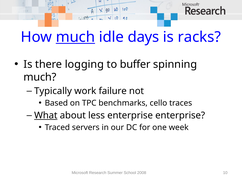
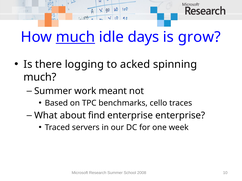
racks: racks -> grow (199, 37)
buffer: buffer -> acked (135, 64)
Typically: Typically -> Summer (53, 91)
failure: failure -> meant (113, 91)
What underline: present -> none (46, 116)
less: less -> find (97, 116)
